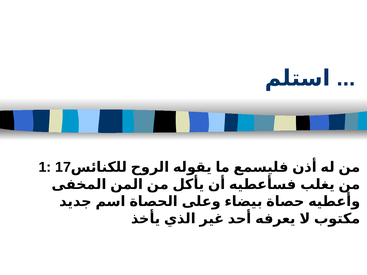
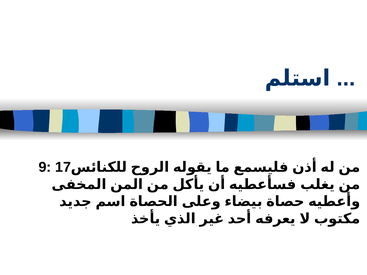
1: 1 -> 9 (45, 167)
